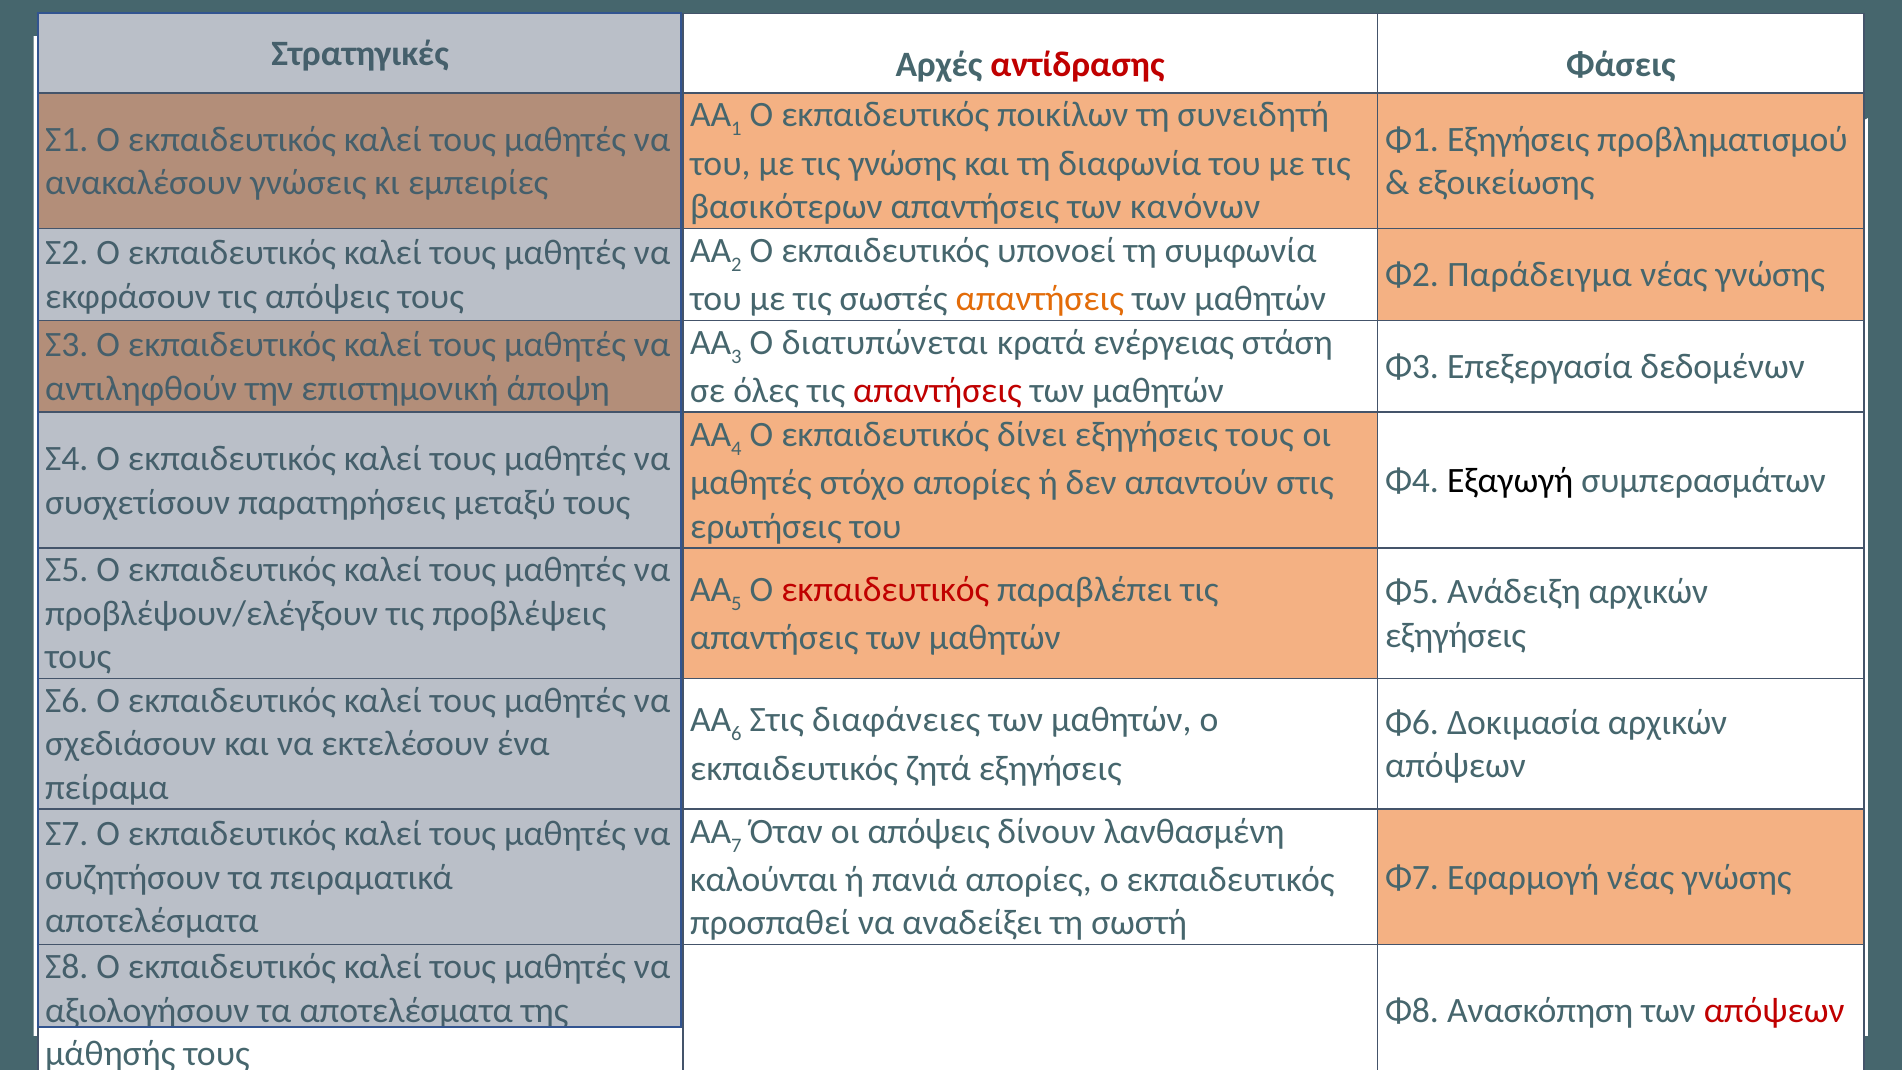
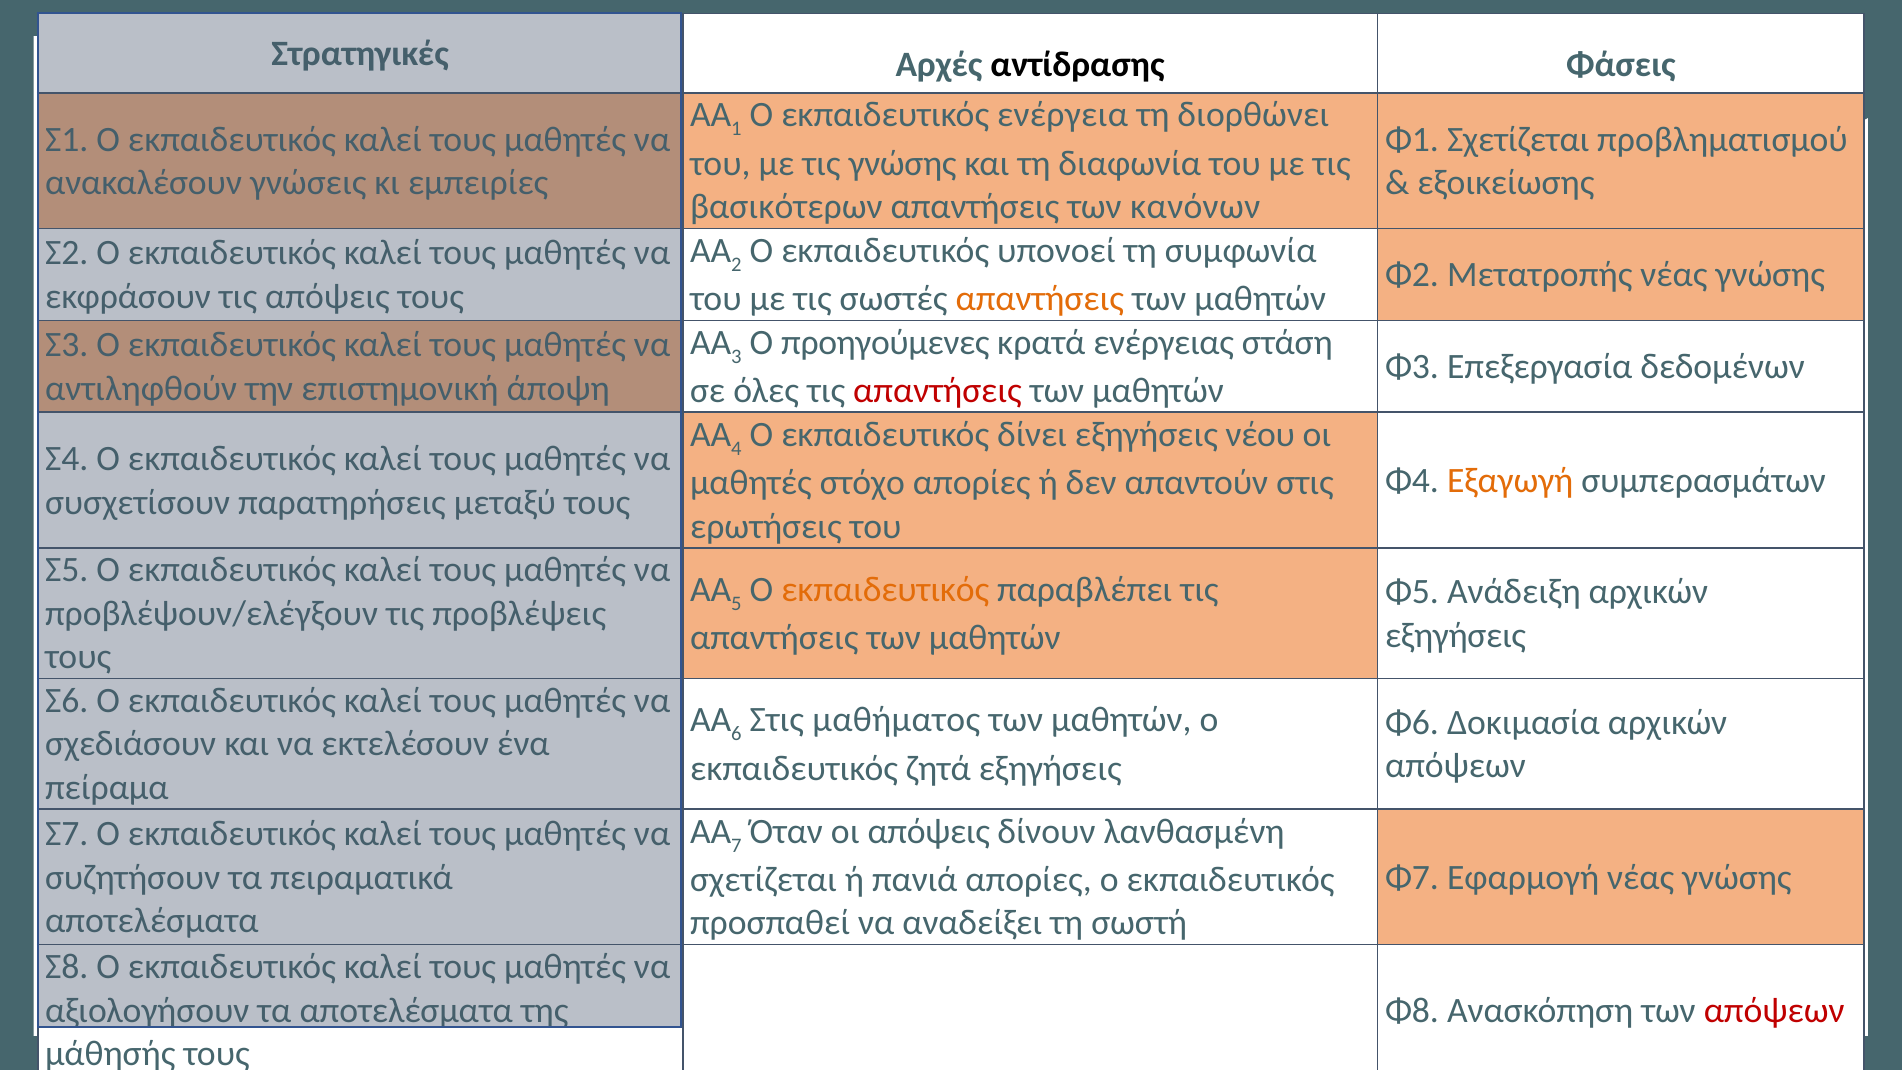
αντίδρασης colour: red -> black (1077, 64)
ποικίλων: ποικίλων -> ενέργεια (1063, 115)
συνειδητή: συνειδητή -> διορθώνει (1253, 115)
Φ1 Εξηγήσεις: Εξηγήσεις -> Σχετίζεται (1518, 139)
Παράδειγμα: Παράδειγμα -> Μετατροπής (1540, 275)
διατυπώνεται: διατυπώνεται -> προηγούμενες (885, 343)
εξηγήσεις τους: τους -> νέου (1260, 434)
Εξαγωγή colour: black -> orange (1510, 480)
εκπαιδευτικός colour: red -> orange (885, 589)
διαφάνειες: διαφάνειες -> μαθήματος (896, 720)
καλούνται: καλούνται -> σχετίζεται (764, 880)
